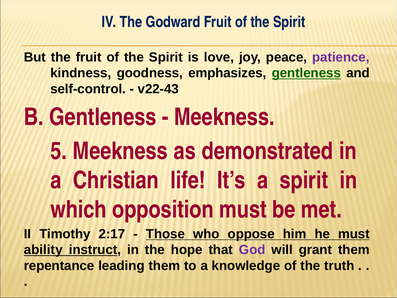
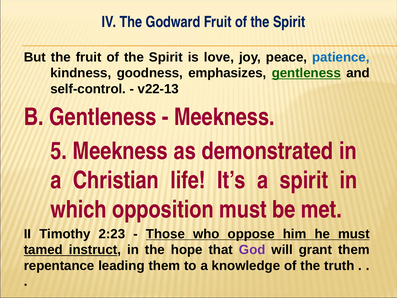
patience colour: purple -> blue (341, 57)
v22-43: v22-43 -> v22-13 (158, 89)
2:17: 2:17 -> 2:23 (112, 234)
ability: ability -> tamed (43, 250)
